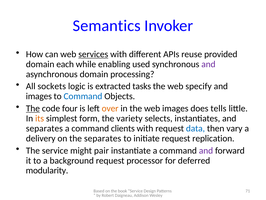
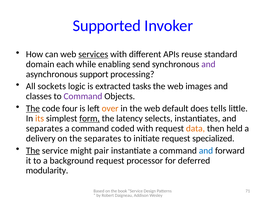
Semantics: Semantics -> Supported (107, 26)
provided: provided -> standard (221, 54)
used: used -> send (141, 64)
asynchronous domain: domain -> support (94, 74)
specify: specify -> images (199, 86)
images: images -> classes (39, 96)
Command colour: blue -> purple (83, 96)
web images: images -> default (175, 108)
form underline: none -> present (90, 118)
variety: variety -> latency (130, 118)
clients: clients -> coded (123, 128)
data colour: blue -> orange (195, 128)
vary: vary -> held (234, 128)
replication: replication -> specialized (213, 138)
The underline: none -> present (33, 150)
and colour: purple -> blue (206, 150)
